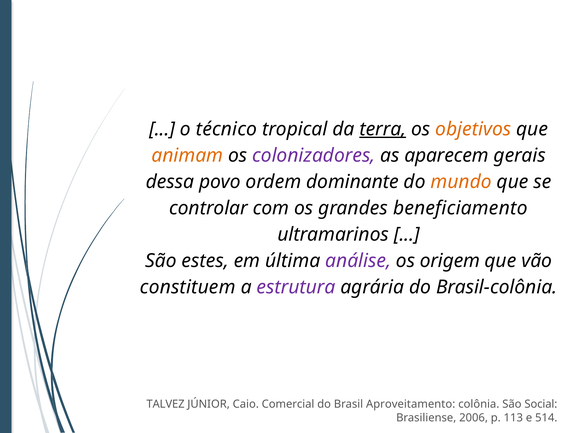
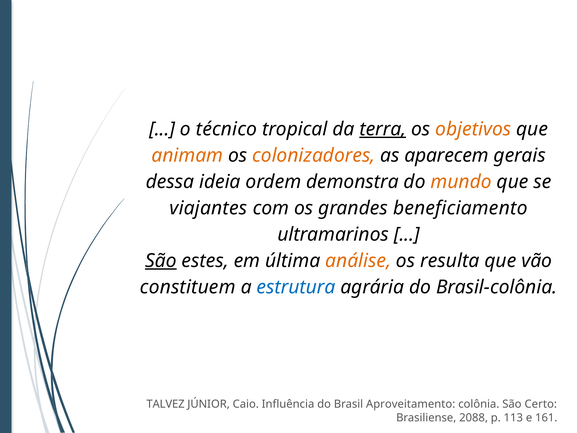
colonizadores colour: purple -> orange (314, 155)
povo: povo -> ideia (220, 182)
dominante: dominante -> demonstra (352, 182)
controlar: controlar -> viajantes (208, 208)
São underline: none -> present (161, 261)
análise colour: purple -> orange (358, 261)
origem: origem -> resulta (450, 261)
estrutura colour: purple -> blue (296, 287)
Comercial: Comercial -> Influência (288, 404)
Social: Social -> Certo (541, 404)
2006: 2006 -> 2088 (474, 417)
514: 514 -> 161 (546, 417)
